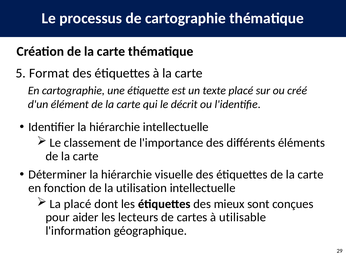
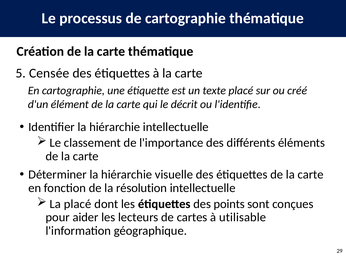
Format: Format -> Censée (49, 73)
utilisation: utilisation -> résolution (142, 188)
mieux: mieux -> points (229, 204)
